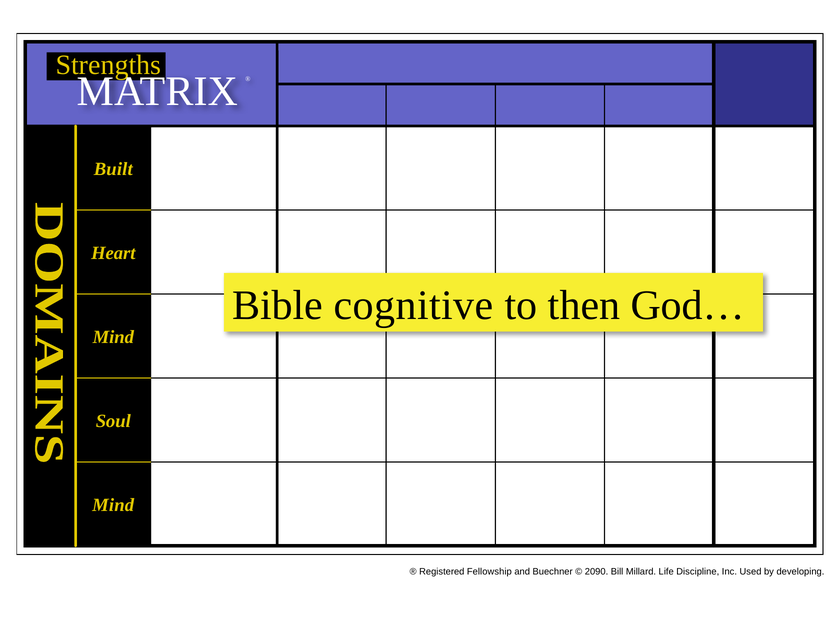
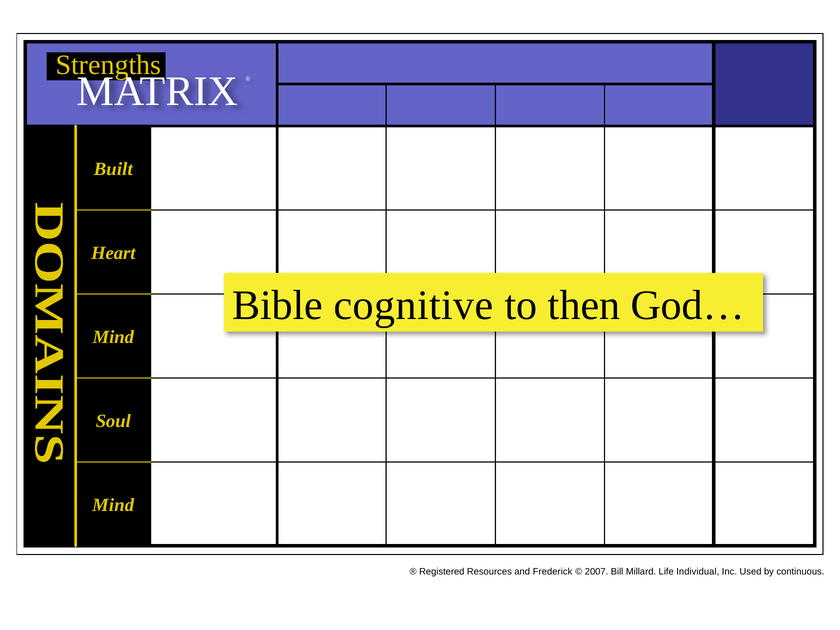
Fellowship: Fellowship -> Resources (489, 572)
Buechner: Buechner -> Frederick (553, 572)
2090: 2090 -> 2007 (597, 572)
Discipline: Discipline -> Individual (698, 572)
developing: developing -> continuous (800, 572)
